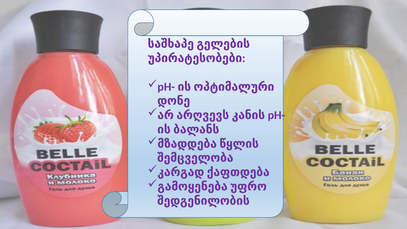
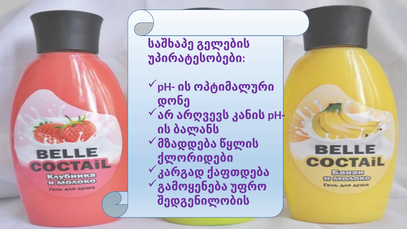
შემცველობა: შემცველობა -> ქლორიდები (195, 158)
